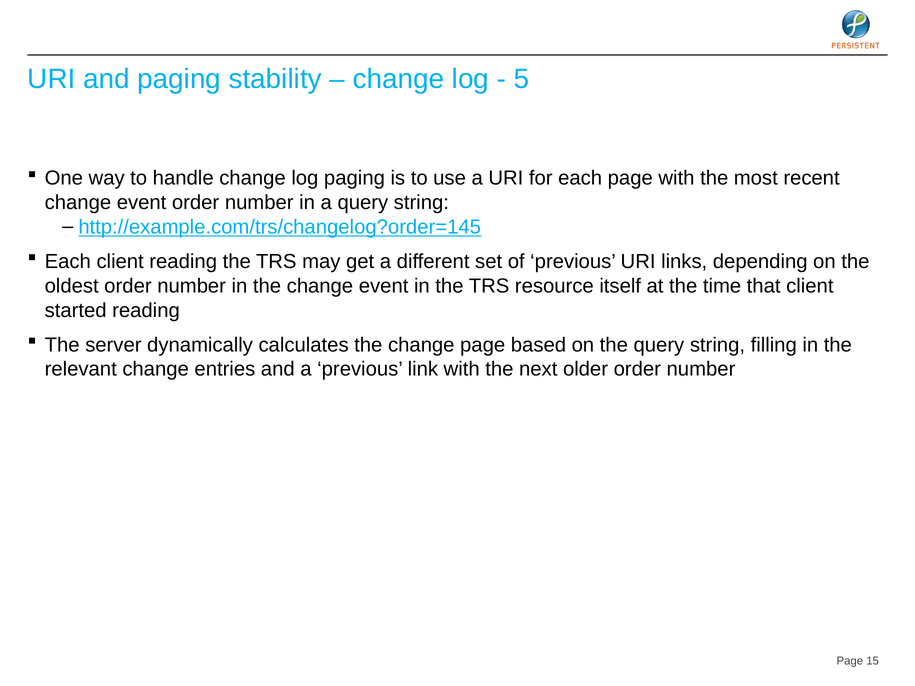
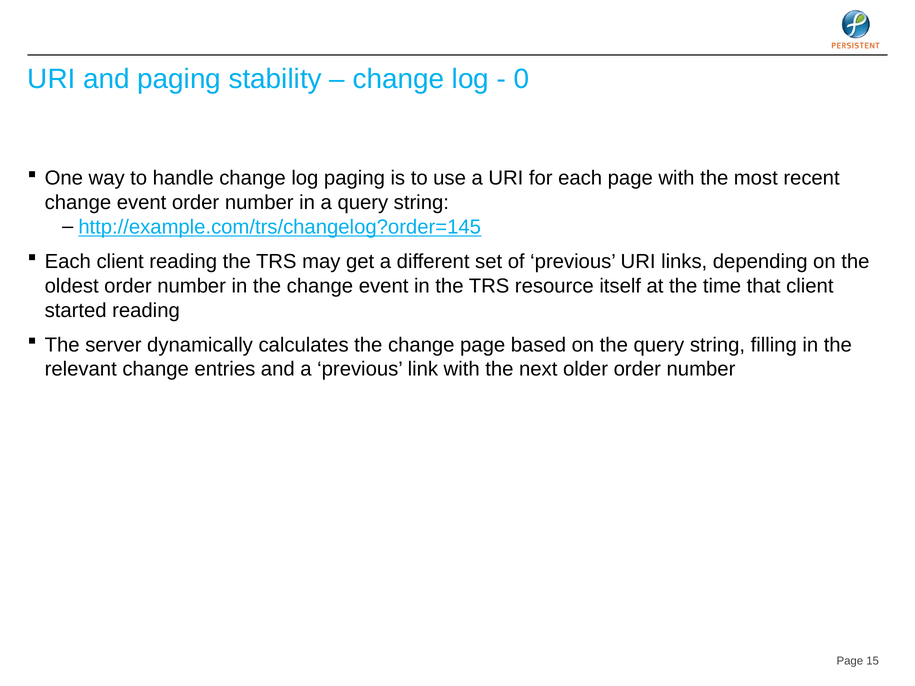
5: 5 -> 0 (522, 79)
